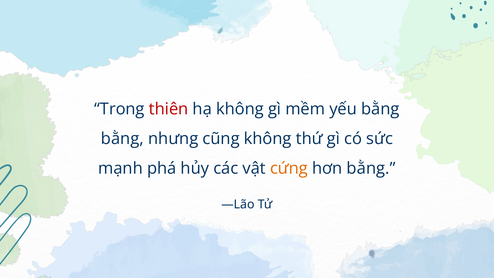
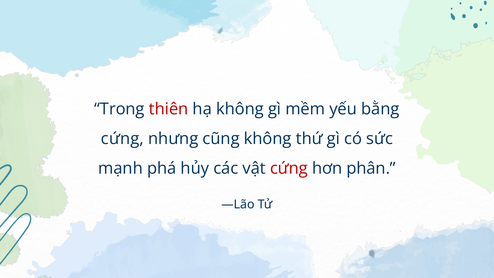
bằng: bằng -> cứng (122, 139)
cứng colour: orange -> red (289, 168)
hơn bằng: bằng -> phân (371, 168)
